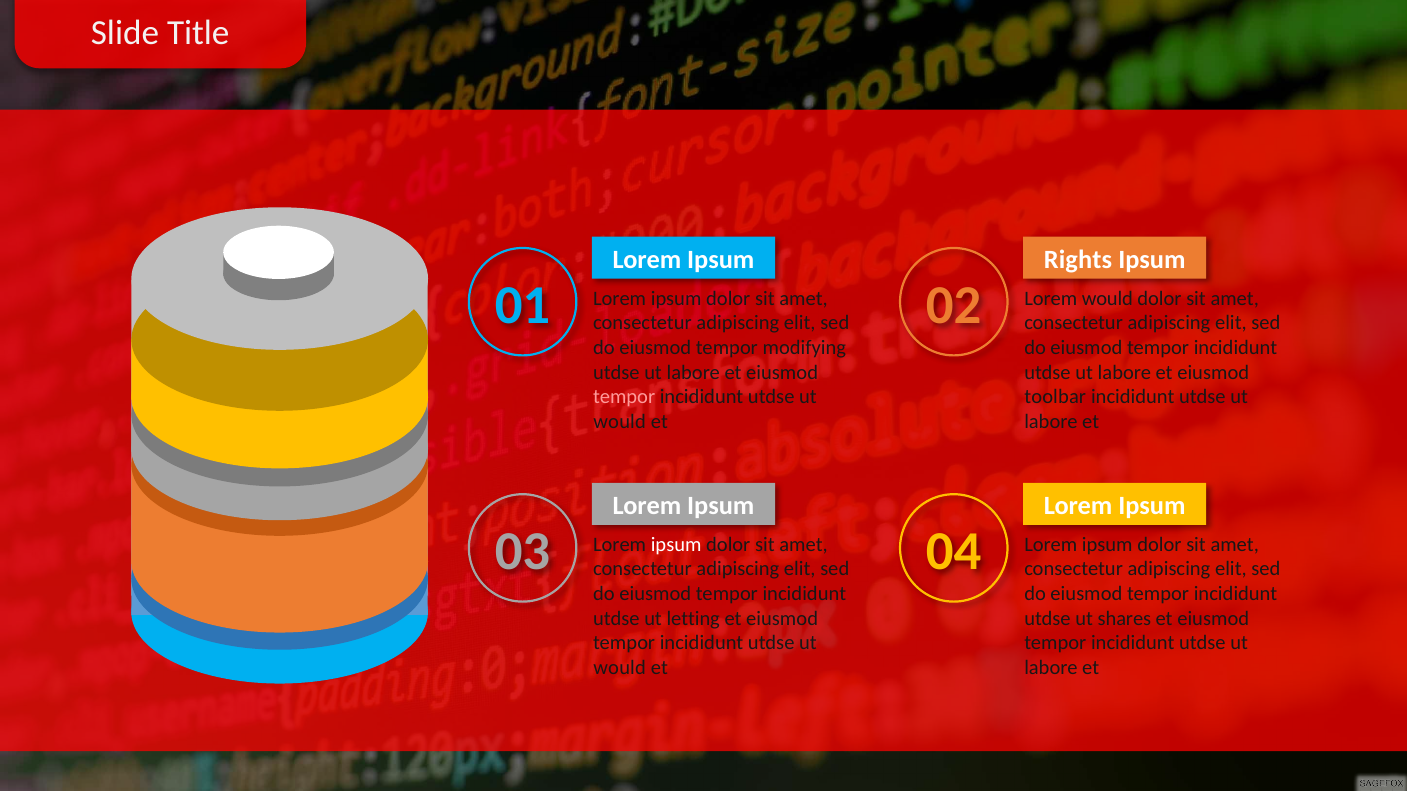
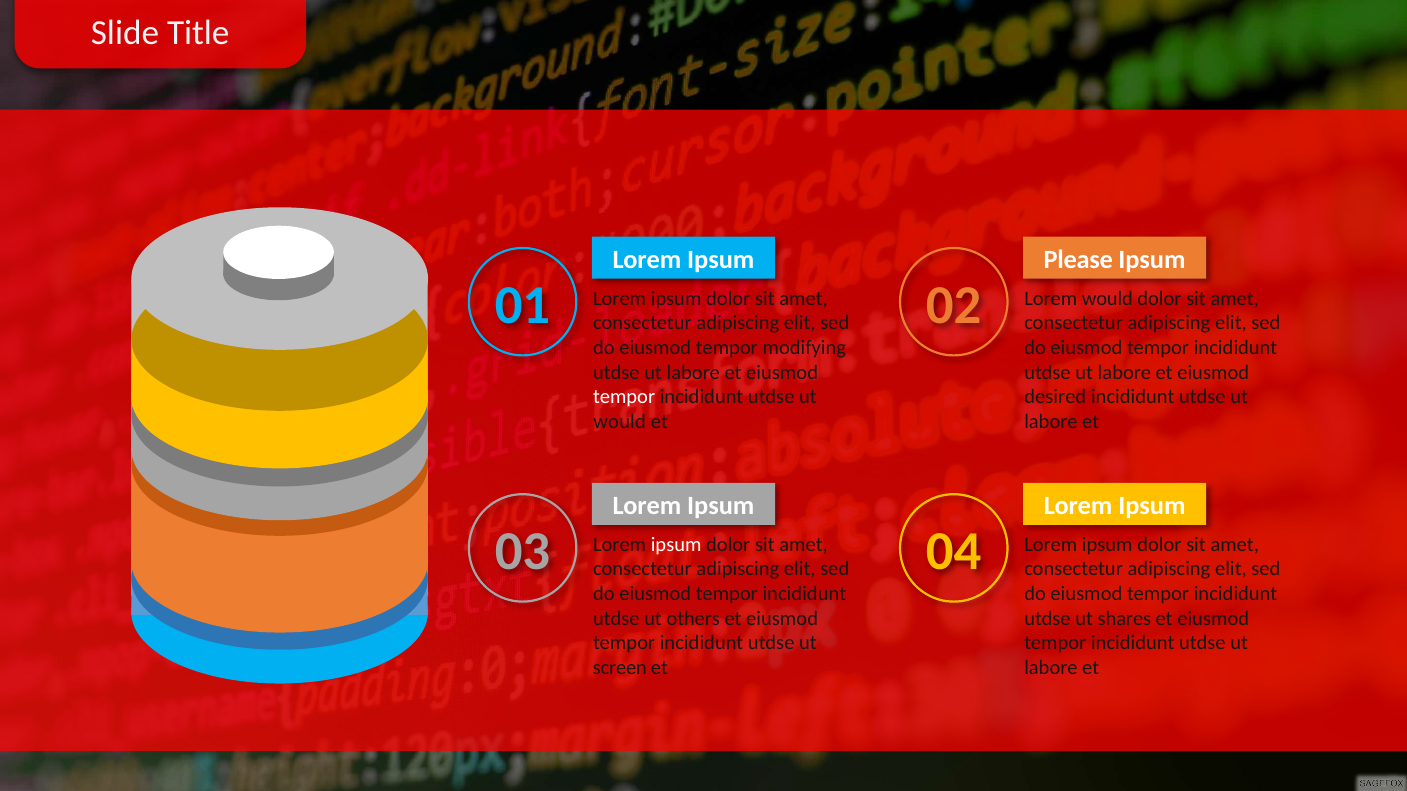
Rights: Rights -> Please (1078, 260)
tempor colour: pink -> white (624, 397)
toolbar: toolbar -> desired (1055, 397)
letting: letting -> others (693, 619)
would: would -> screen (620, 668)
